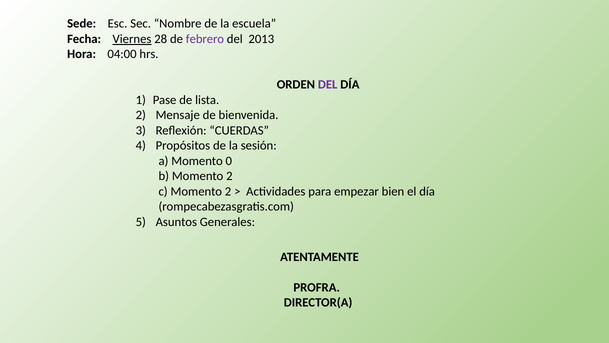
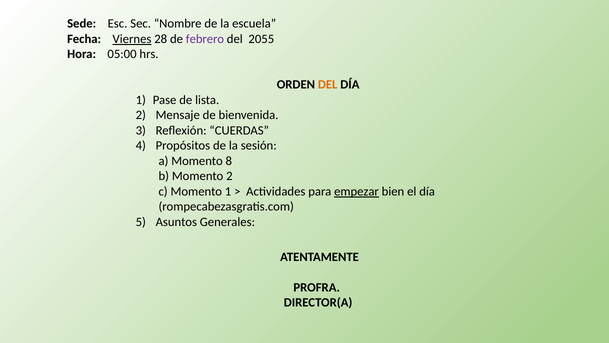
2013: 2013 -> 2055 (261, 39)
04:00: 04:00 -> 05:00 (122, 54)
DEL colour: purple -> orange (328, 85)
0: 0 -> 8 (229, 161)
c Momento 2: 2 -> 1 (228, 191)
empezar underline: none -> present (357, 191)
